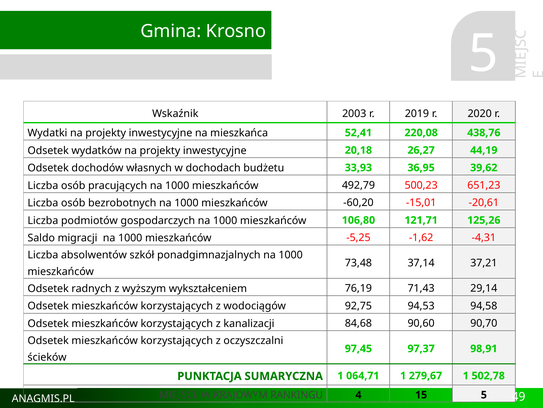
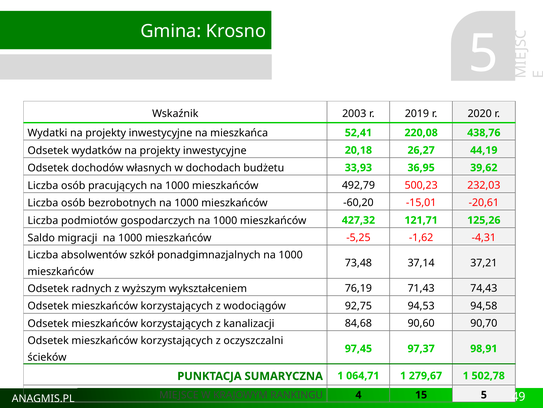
651,23: 651,23 -> 232,03 (484, 185)
106,80: 106,80 -> 427,32 (358, 220)
29,14: 29,14 -> 74,43 (484, 288)
